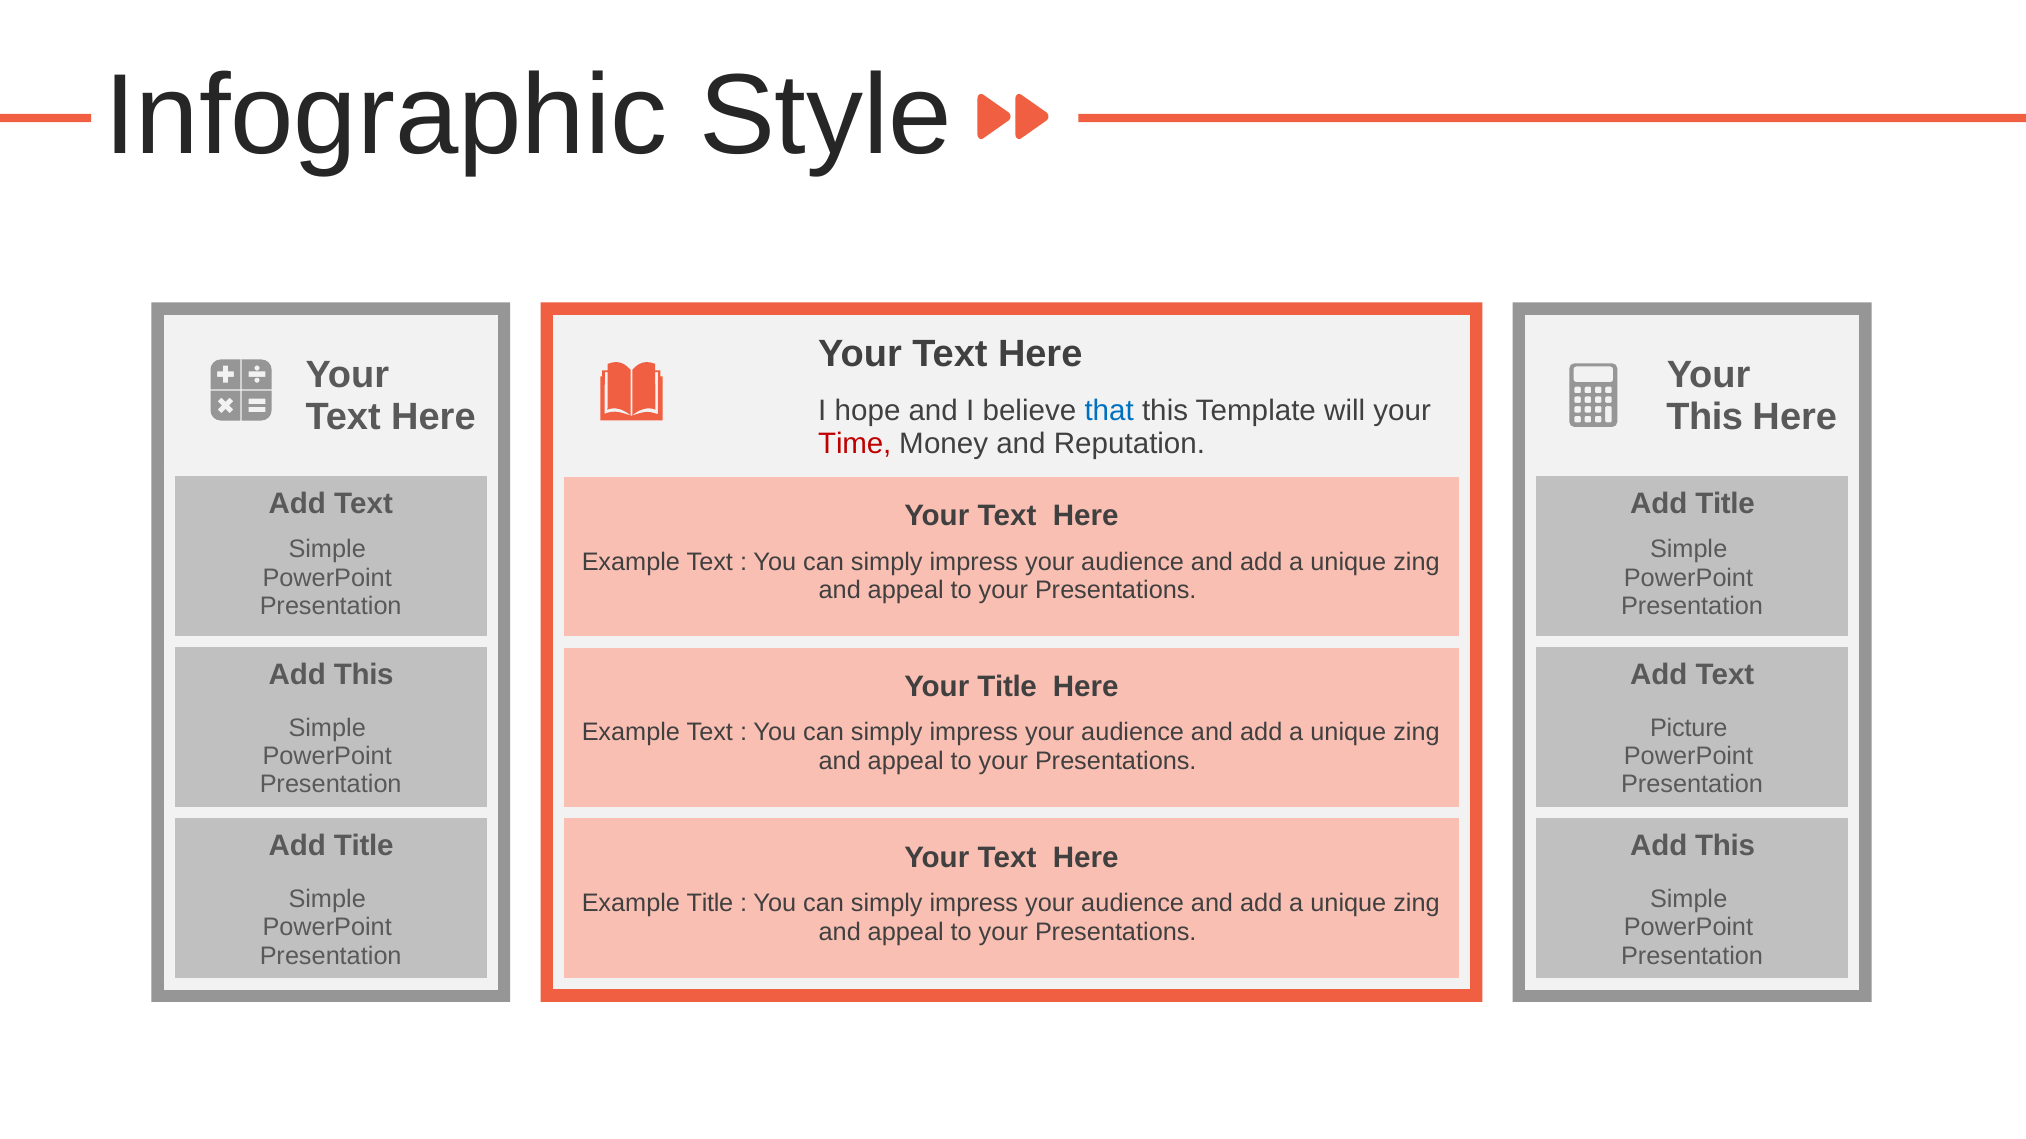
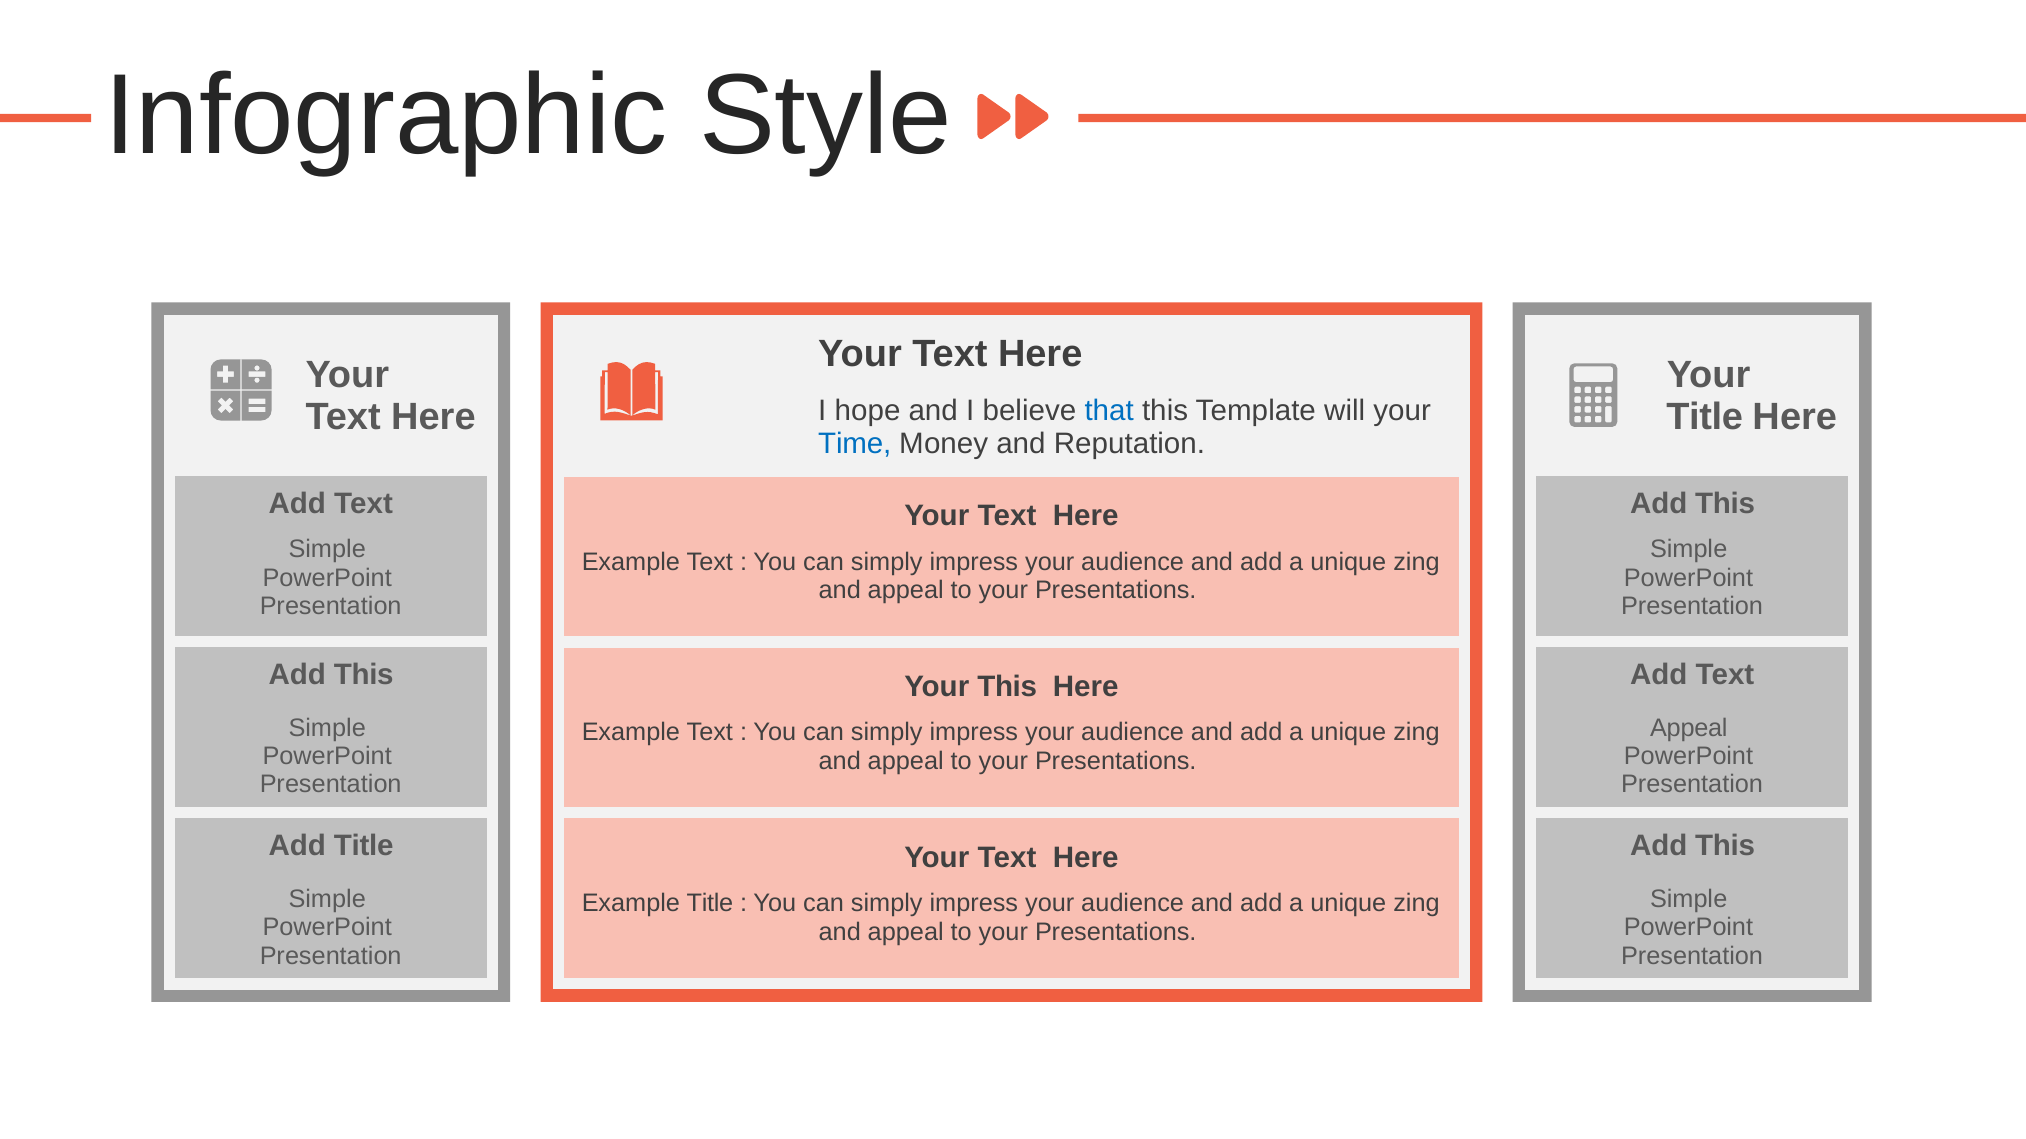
This: This -> Title (1705, 417)
Time colour: red -> blue (855, 444)
Title: Title -> This (1725, 504)
Your Title: Title -> This (1007, 687)
Picture: Picture -> Appeal (1689, 728)
